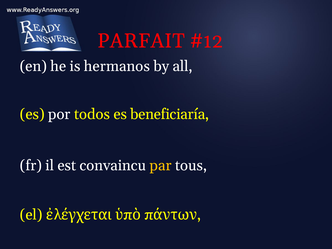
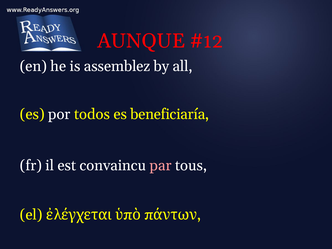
PARFAIT: PARFAIT -> AUNQUE (141, 41)
hermanos: hermanos -> assemblez (117, 66)
par colour: yellow -> pink (161, 165)
